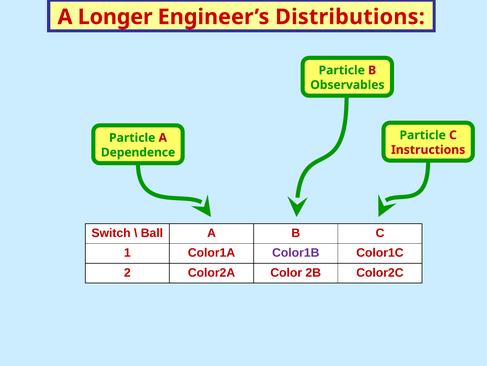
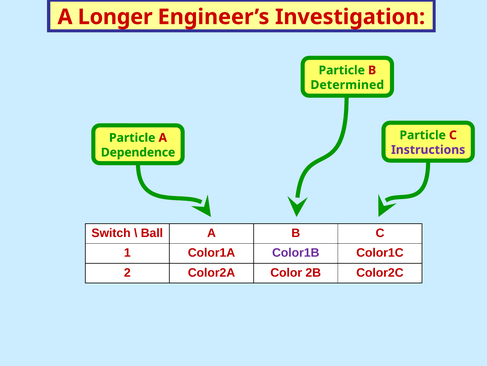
Distributions: Distributions -> Investigation (350, 17)
Observables: Observables -> Determined (347, 85)
Instructions colour: red -> purple (428, 150)
